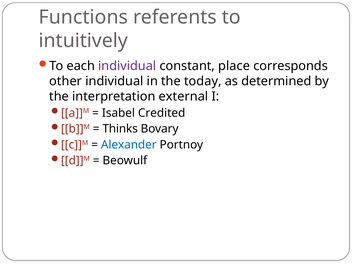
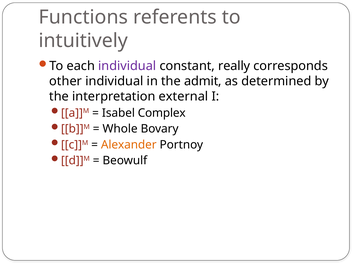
place: place -> really (234, 66)
today: today -> admit (203, 81)
Credited: Credited -> Complex (162, 113)
Thinks: Thinks -> Whole (120, 129)
Alexander colour: blue -> orange (129, 145)
